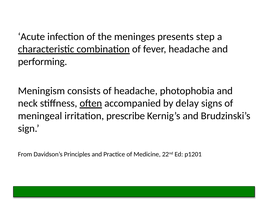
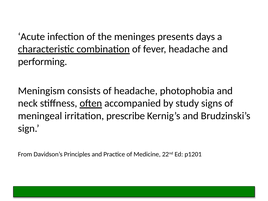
step: step -> days (205, 37)
delay: delay -> study (187, 103)
